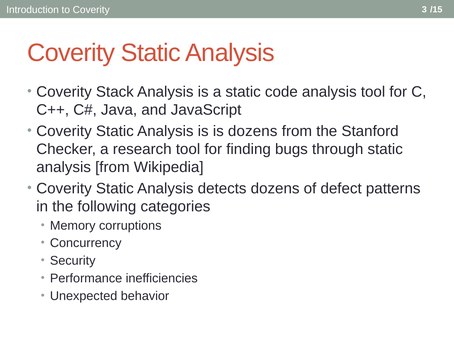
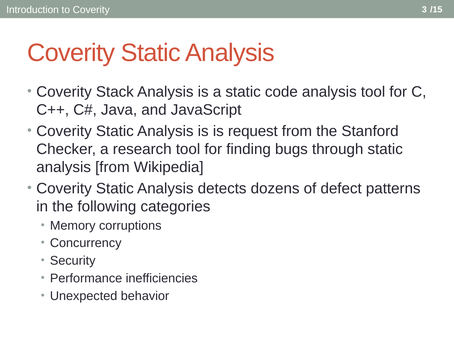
is dozens: dozens -> request (253, 131)
